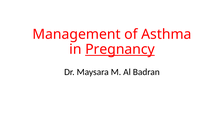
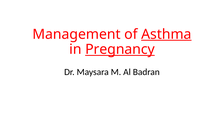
Asthma underline: none -> present (166, 34)
